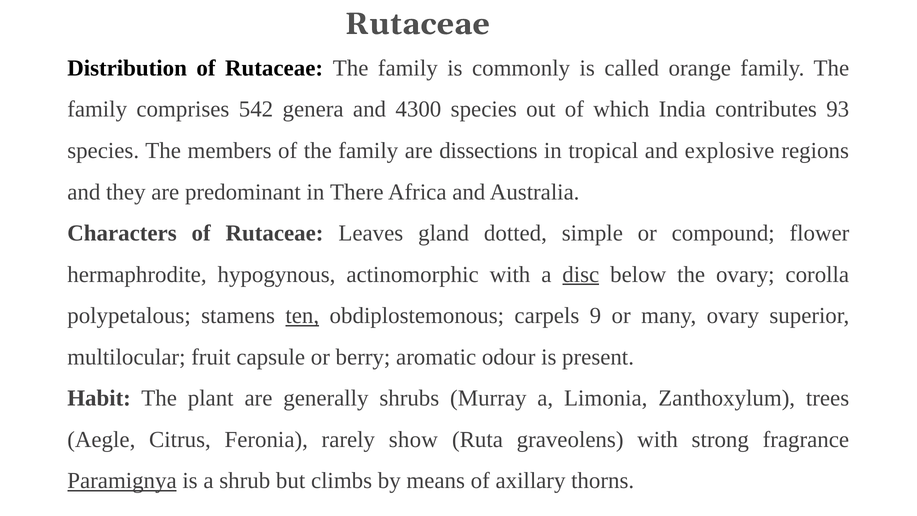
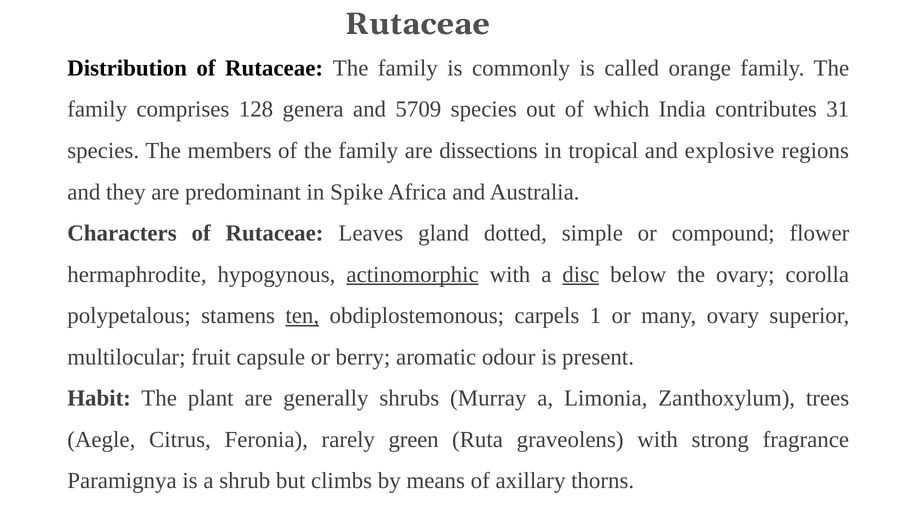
542: 542 -> 128 (256, 109)
4300: 4300 -> 5709 (418, 109)
93: 93 -> 31 (838, 109)
There: There -> Spike (357, 192)
actinomorphic underline: none -> present (413, 274)
9: 9 -> 1 (595, 316)
show: show -> green (414, 439)
Paramignya underline: present -> none (122, 481)
